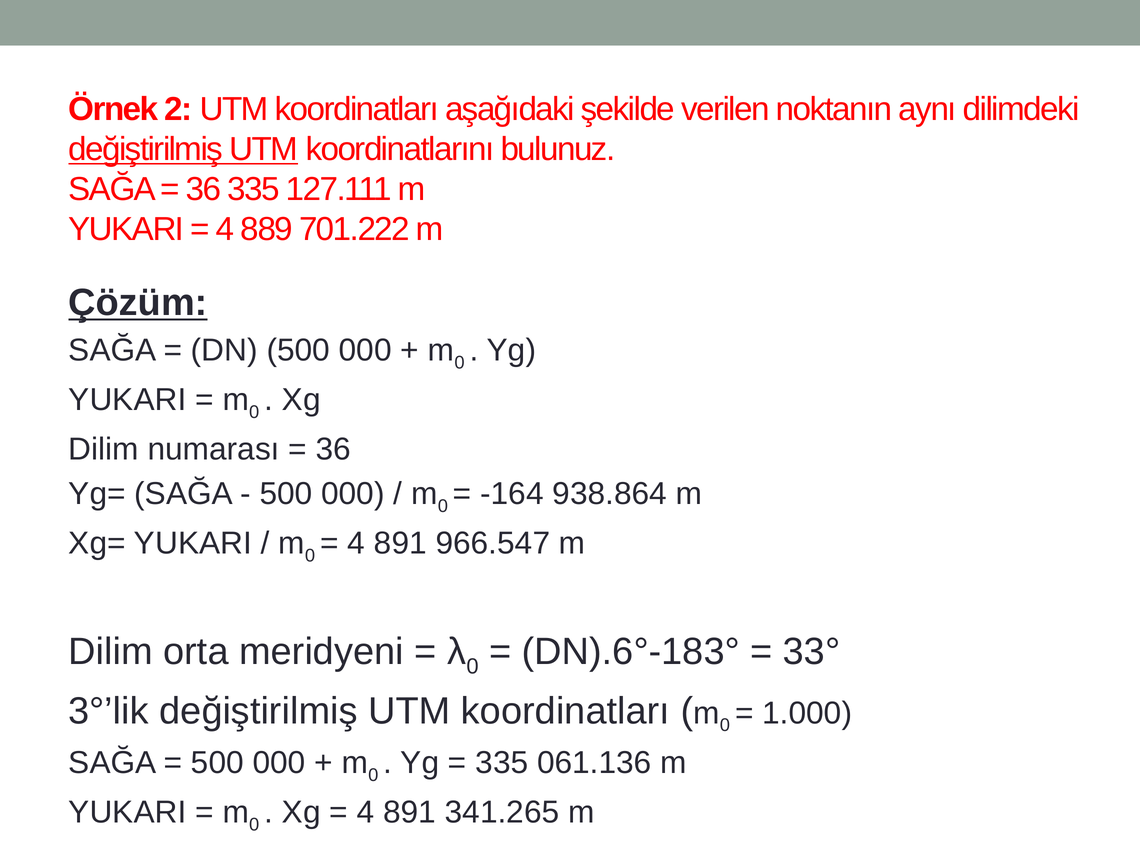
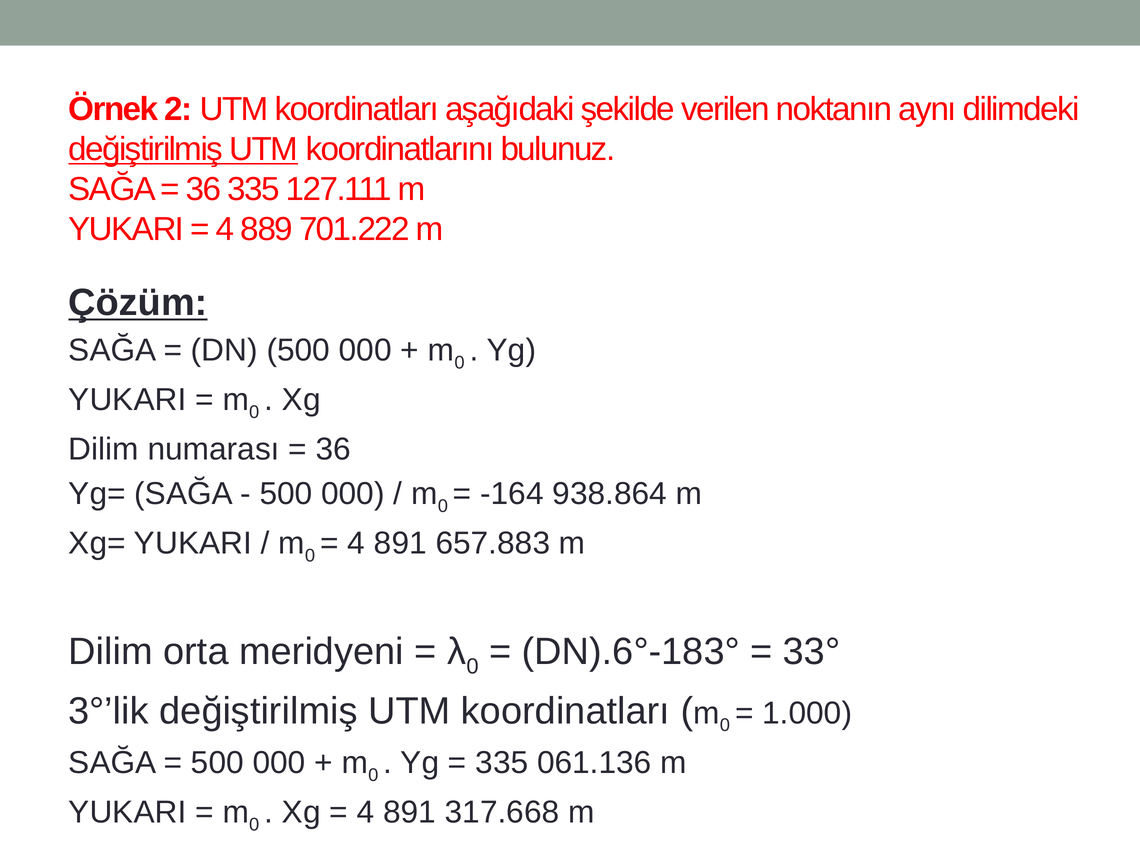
966.547: 966.547 -> 657.883 (493, 543)
341.265: 341.265 -> 317.668 (502, 812)
